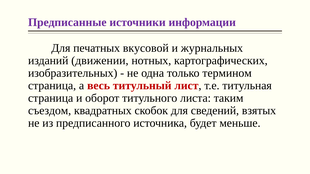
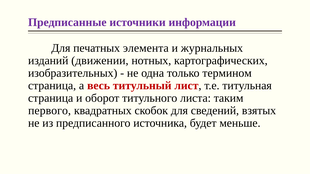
вкусовой: вкусовой -> элемента (146, 48)
съездом: съездом -> первого (50, 111)
